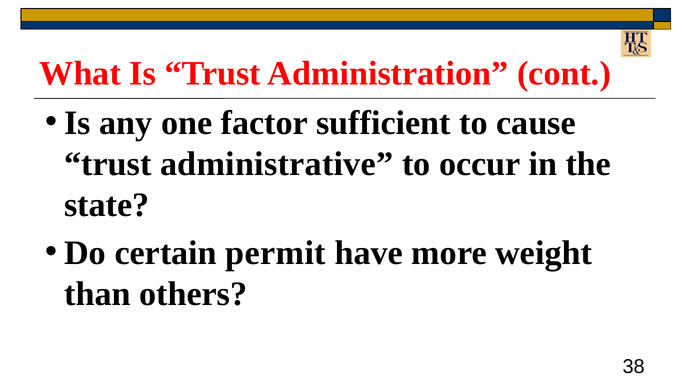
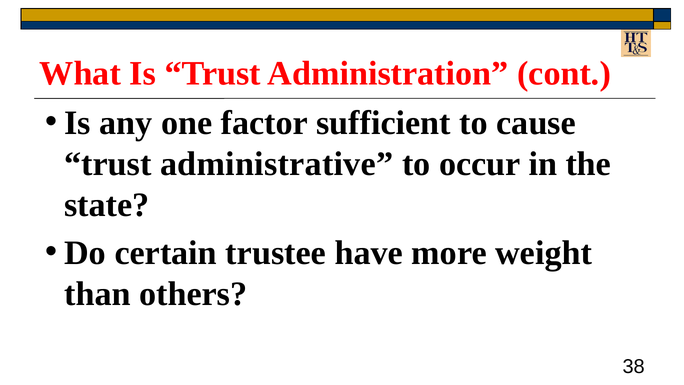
permit: permit -> trustee (276, 253)
